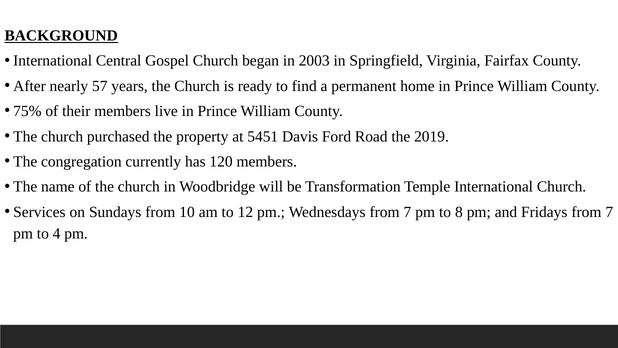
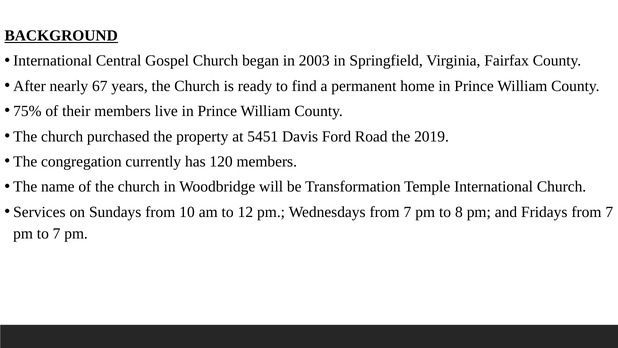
57: 57 -> 67 (100, 86)
to 4: 4 -> 7 (57, 233)
